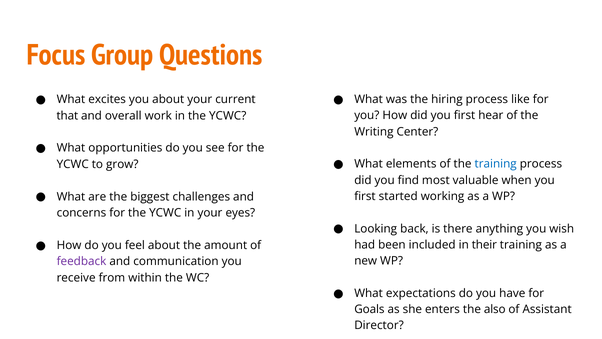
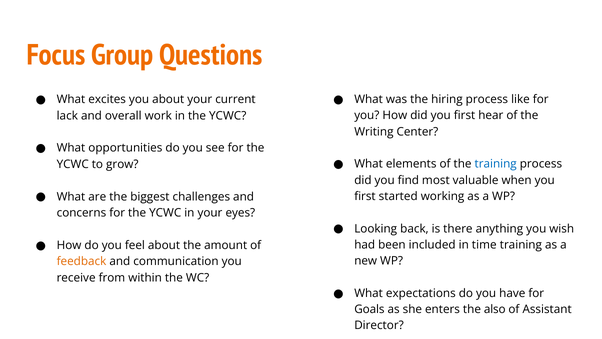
that: that -> lack (67, 116)
their: their -> time (484, 245)
feedback colour: purple -> orange (81, 261)
